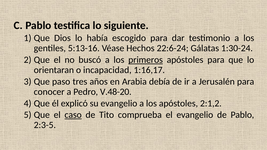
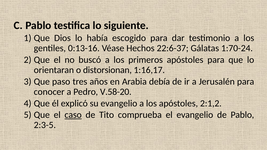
5:13-16: 5:13-16 -> 0:13-16 (84, 48)
22:6-24: 22:6-24 -> 22:6-37 (173, 48)
1:30-24: 1:30-24 -> 1:70-24 (237, 48)
primeros underline: present -> none (146, 60)
incapacidad: incapacidad -> distorsionan (107, 70)
V.48-20: V.48-20 -> V.58-20 (116, 92)
